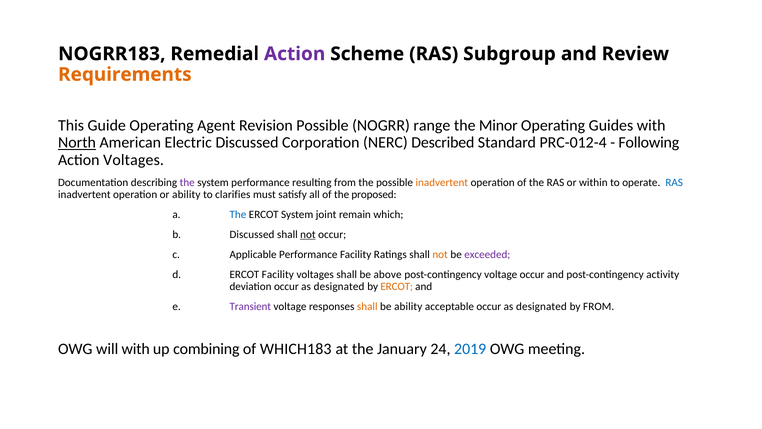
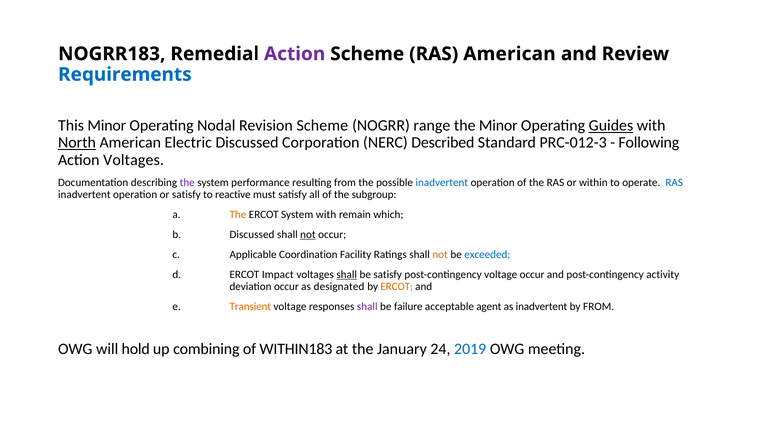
RAS Subgroup: Subgroup -> American (509, 54)
Requirements colour: orange -> blue (125, 74)
This Guide: Guide -> Minor (107, 125)
Agent: Agent -> Nodal (216, 125)
Revision Possible: Possible -> Scheme (322, 125)
Guides underline: none -> present (611, 125)
PRC-012-4: PRC-012-4 -> PRC-012-3 (573, 143)
inadvertent colour: orange -> blue (442, 182)
or ability: ability -> satisfy (186, 194)
clarifies: clarifies -> reactive (233, 194)
proposed: proposed -> subgroup (374, 194)
The colour: blue -> orange (238, 214)
System joint: joint -> with (326, 214)
Applicable Performance: Performance -> Coordination (308, 254)
exceeded colour: purple -> blue (487, 254)
ERCOT Facility: Facility -> Impact (278, 274)
shall underline: none -> present (347, 274)
be above: above -> satisfy (388, 274)
Transient colour: purple -> orange (250, 306)
shall colour: orange -> purple (367, 306)
be ability: ability -> failure (408, 306)
acceptable occur: occur -> agent (489, 306)
designated: designated -> inadvertent (542, 306)
will with: with -> hold (136, 349)
WHICH183: WHICH183 -> WITHIN183 (296, 349)
